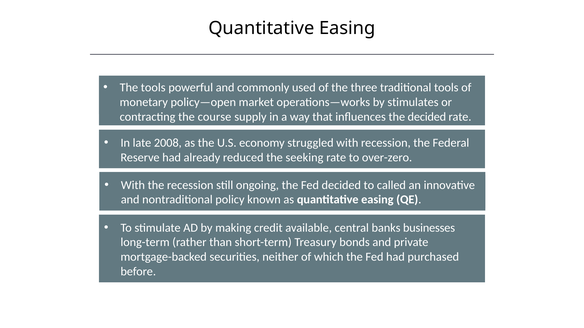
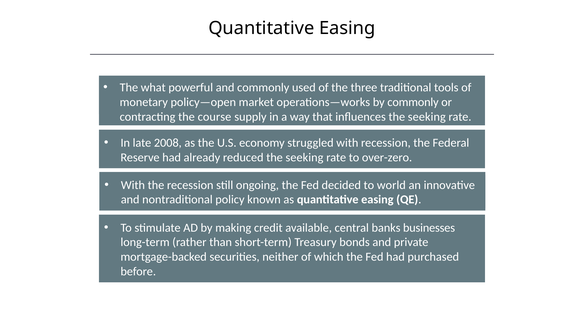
The tools: tools -> what (153, 88)
by stimulates: stimulates -> commonly (413, 102)
influences the decided: decided -> seeking (427, 117)
called: called -> world (391, 185)
